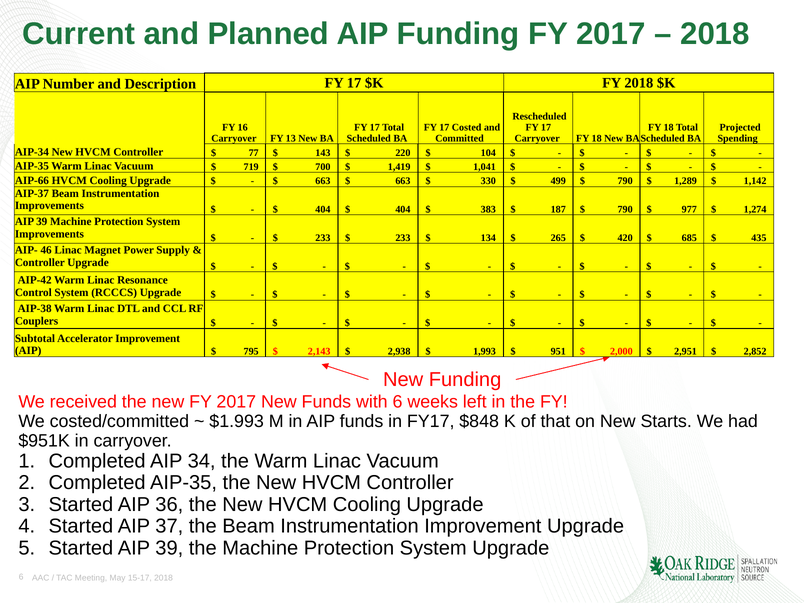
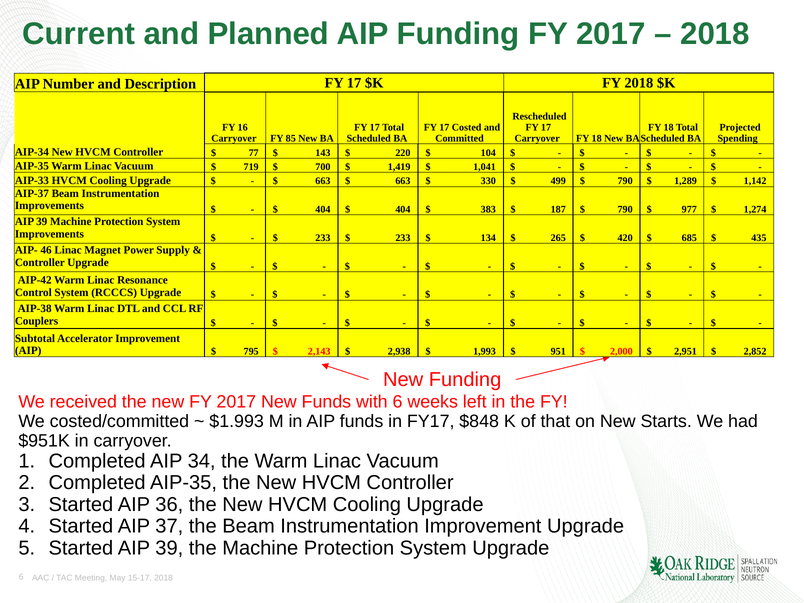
13: 13 -> 85 (291, 139)
AIP-66: AIP-66 -> AIP-33 (32, 180)
